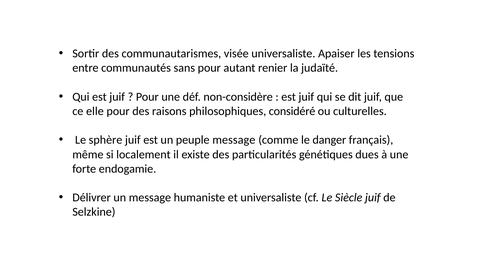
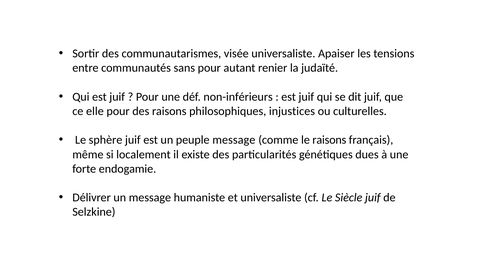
non-considère: non-considère -> non-inférieurs (238, 97)
considéré: considéré -> injustices (292, 111)
le danger: danger -> raisons (329, 140)
